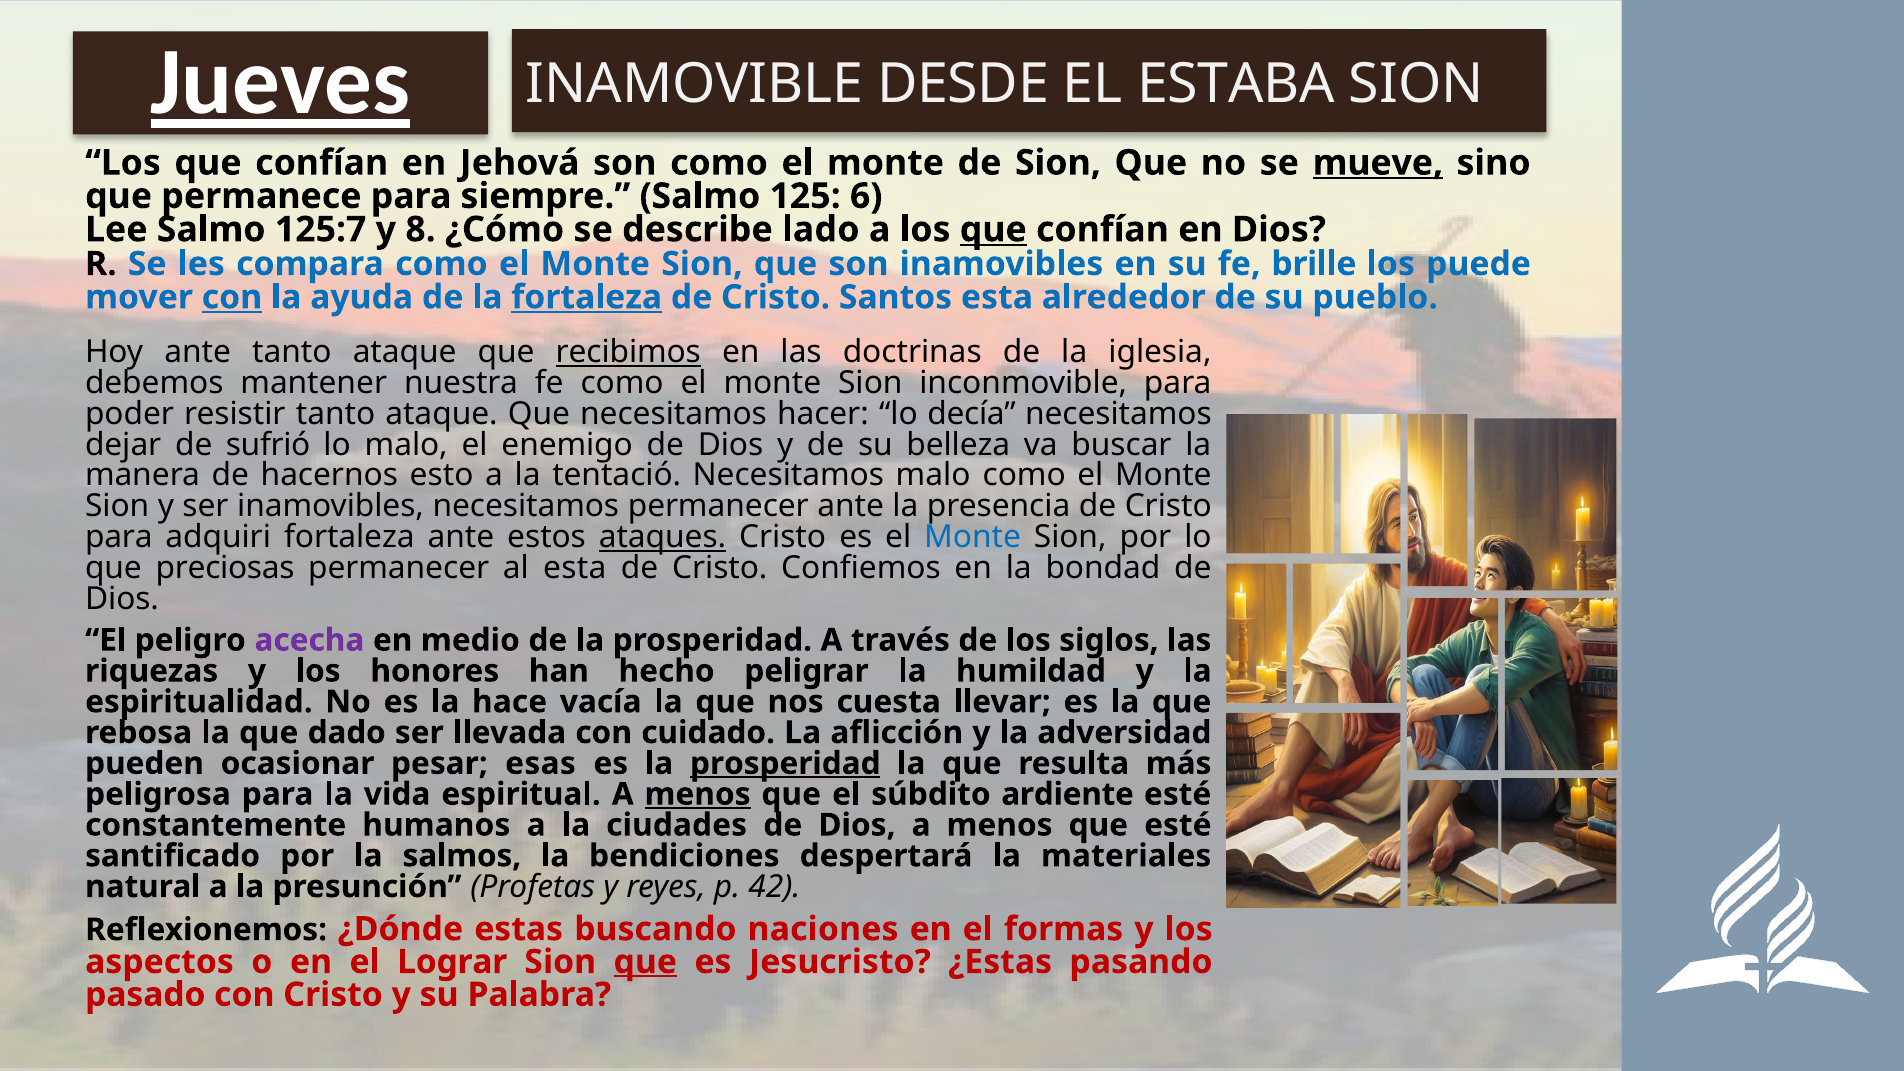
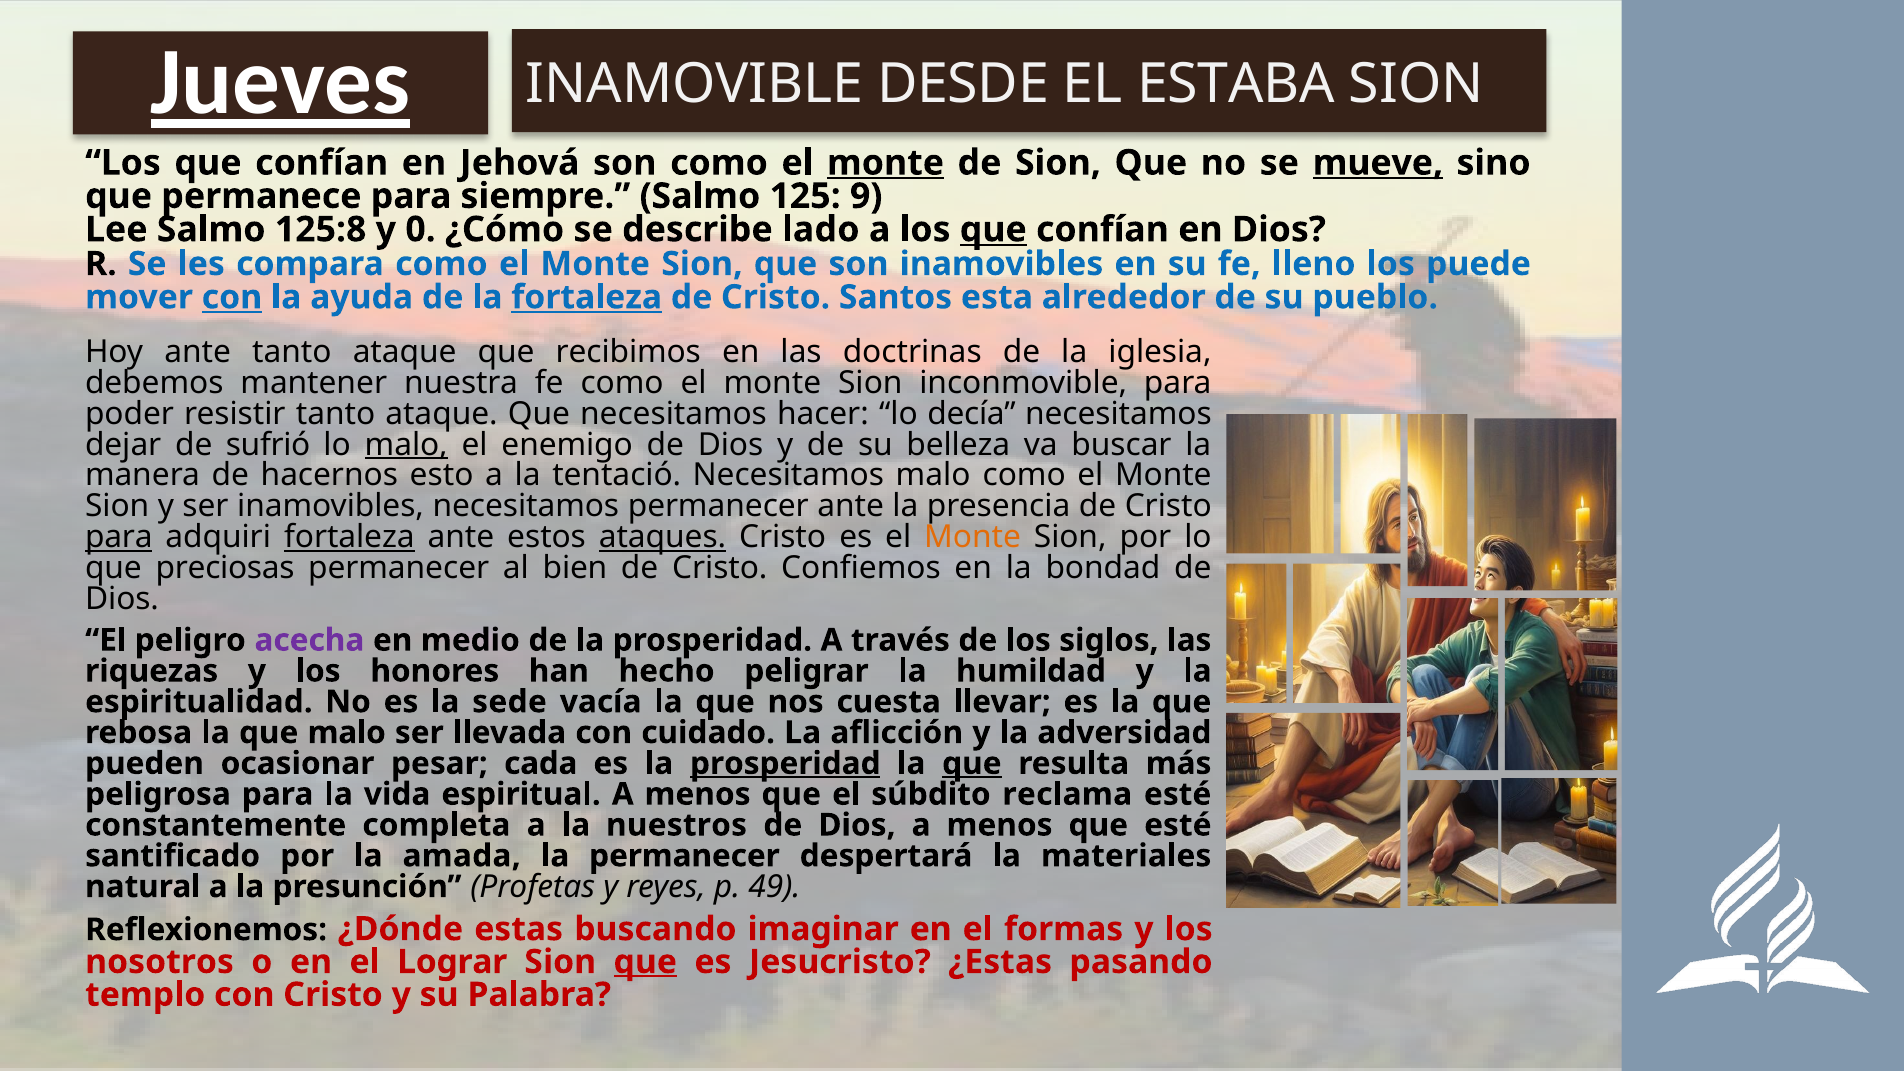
monte underline: none -> present (885, 163)
6: 6 -> 9 (866, 196)
125:7: 125:7 -> 125:8 (321, 230)
8: 8 -> 0 (421, 230)
brille: brille -> lleno (1314, 264)
recibimos underline: present -> none (628, 352)
malo underline: none -> present (406, 445)
para underline: none -> present (119, 537)
fortaleza underline: none -> present (349, 537)
Monte colour: blue -> orange (973, 537)
al esta: esta -> bien (575, 568)
hace: hace -> sede (509, 702)
que dado: dado -> malo (347, 733)
esas: esas -> cada (541, 763)
que underline: none -> present (972, 763)
menos underline: present -> none (698, 794)
ardiente: ardiente -> reclama (1067, 794)
humanos: humanos -> completa (436, 825)
ciudades: ciudades -> nuestros (677, 825)
salmos: salmos -> amada (462, 856)
la bendiciones: bendiciones -> permanecer (684, 856)
42: 42 -> 49 (775, 887)
naciones: naciones -> imaginar (823, 929)
aspectos: aspectos -> nosotros (159, 962)
pasado: pasado -> templo (145, 995)
